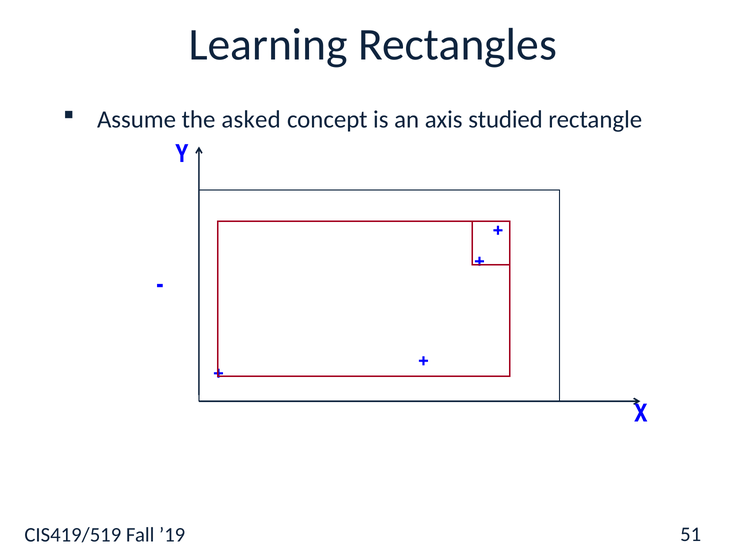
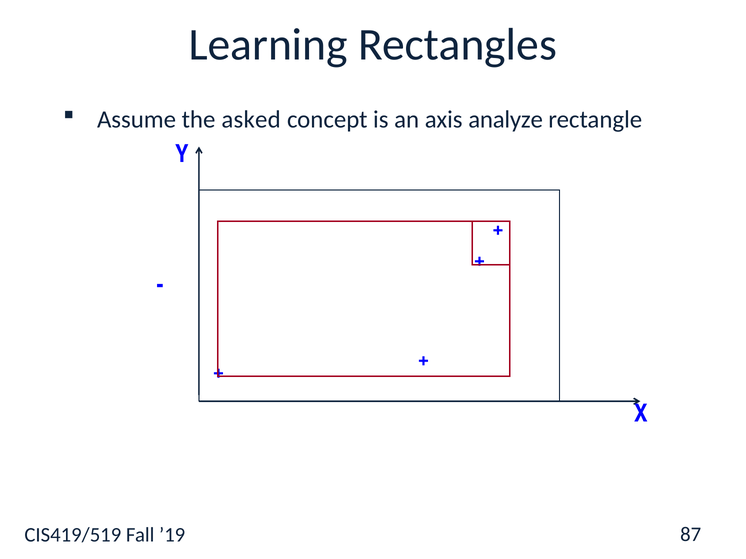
studied: studied -> analyze (506, 120)
51: 51 -> 87 (691, 535)
